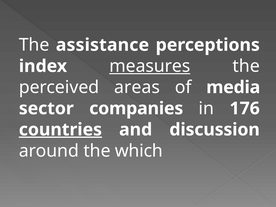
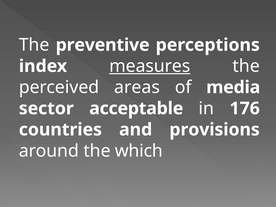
assistance: assistance -> preventive (103, 45)
companies: companies -> acceptable (136, 108)
countries underline: present -> none (60, 130)
discussion: discussion -> provisions (215, 130)
